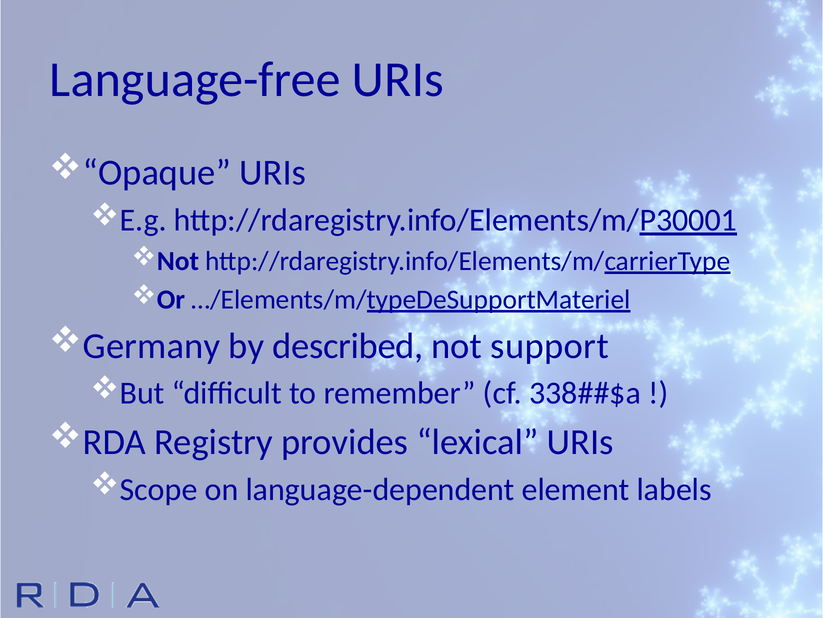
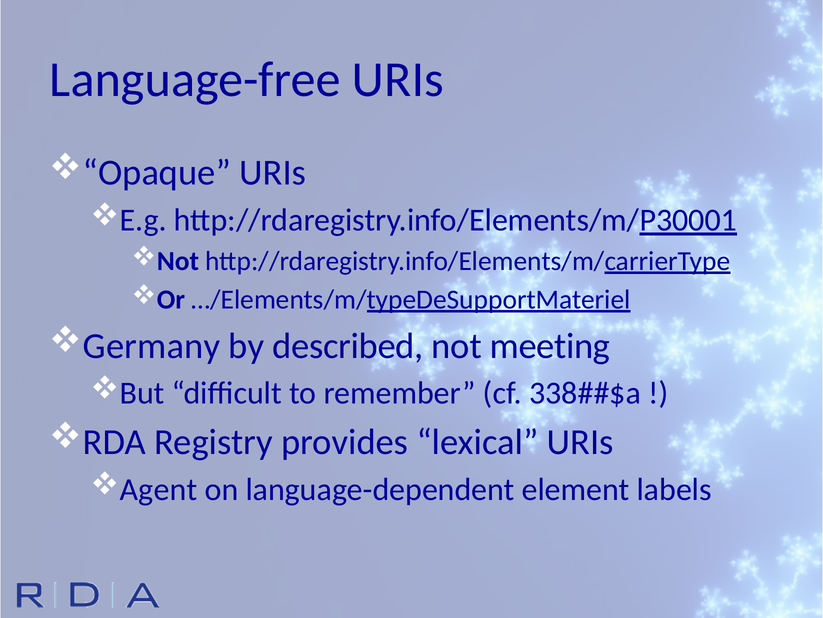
support: support -> meeting (550, 346)
Scope: Scope -> Agent (159, 489)
